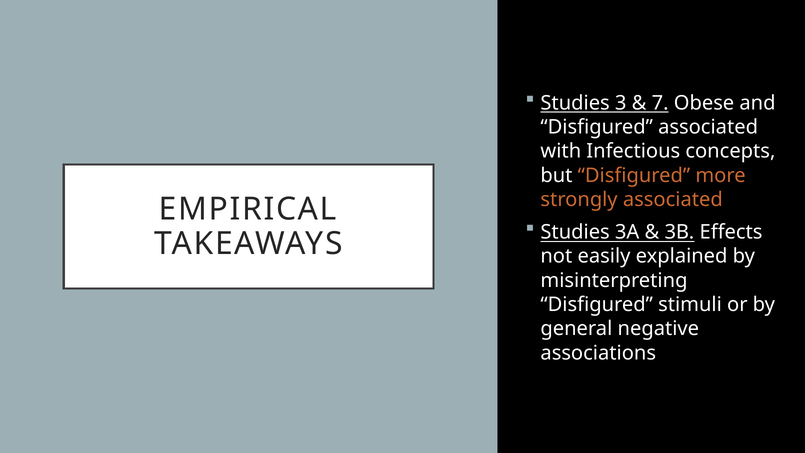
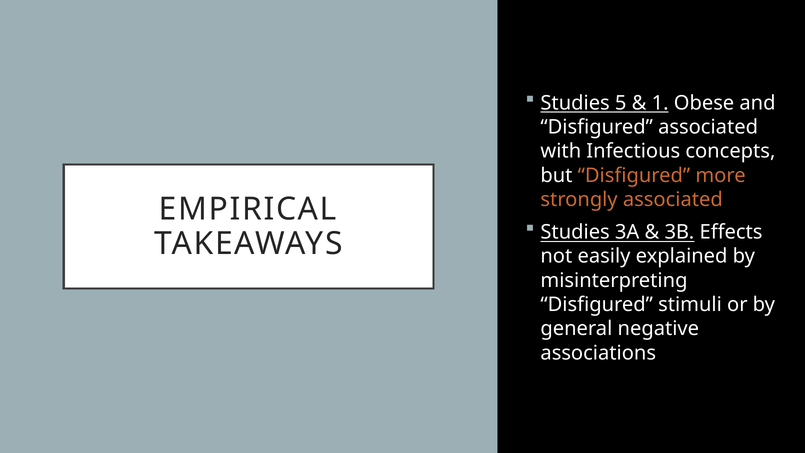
3: 3 -> 5 (621, 103)
7: 7 -> 1 (660, 103)
